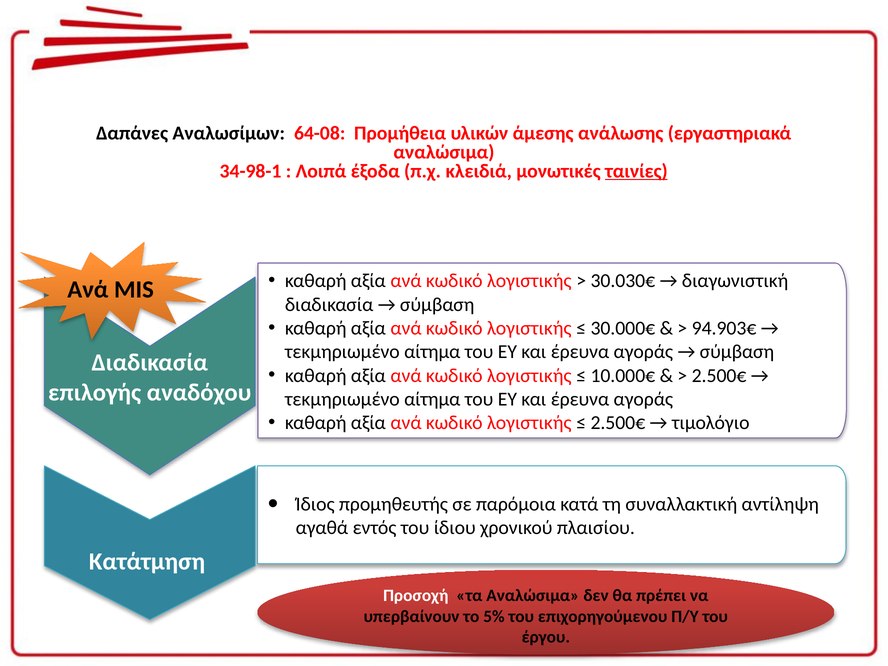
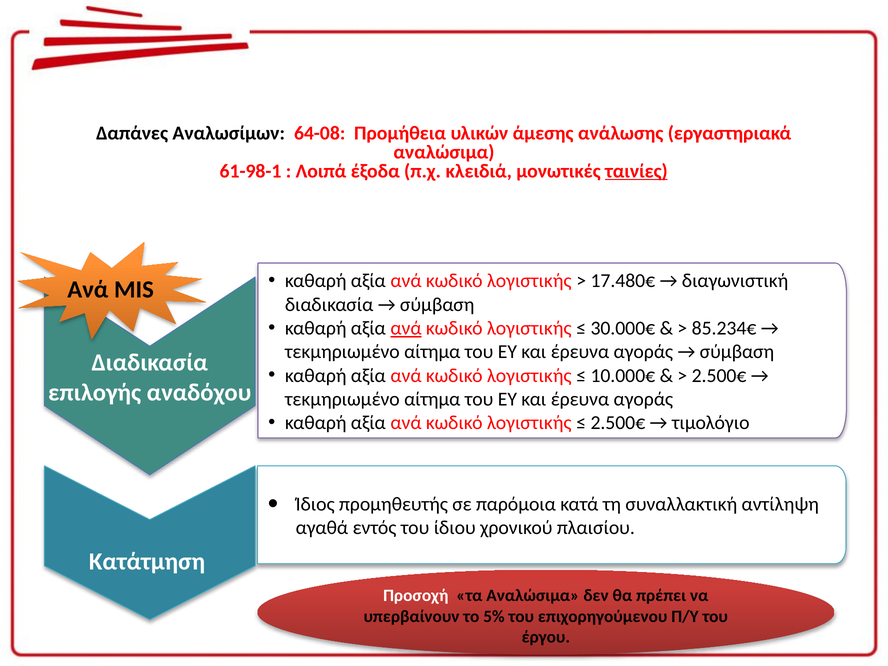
34-98-1: 34-98-1 -> 61-98-1 (251, 171)
30.030€: 30.030€ -> 17.480€ (623, 281)
ανά underline: none -> present (406, 328)
94.903€: 94.903€ -> 85.234€ (724, 328)
